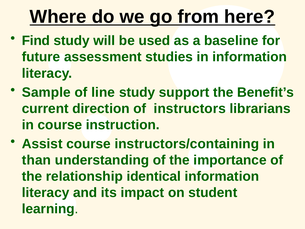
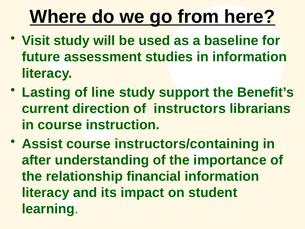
Find: Find -> Visit (36, 41)
Sample: Sample -> Lasting (46, 92)
than: than -> after (37, 160)
identical: identical -> financial (154, 176)
